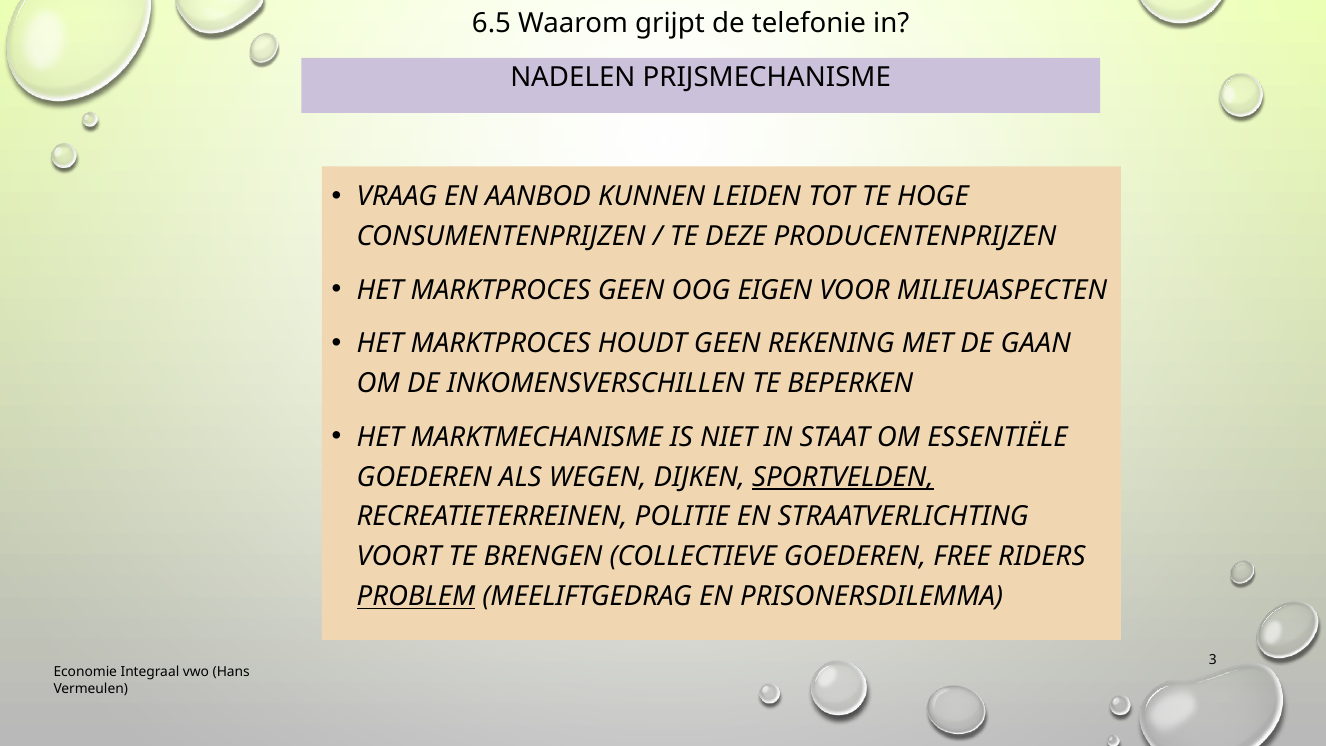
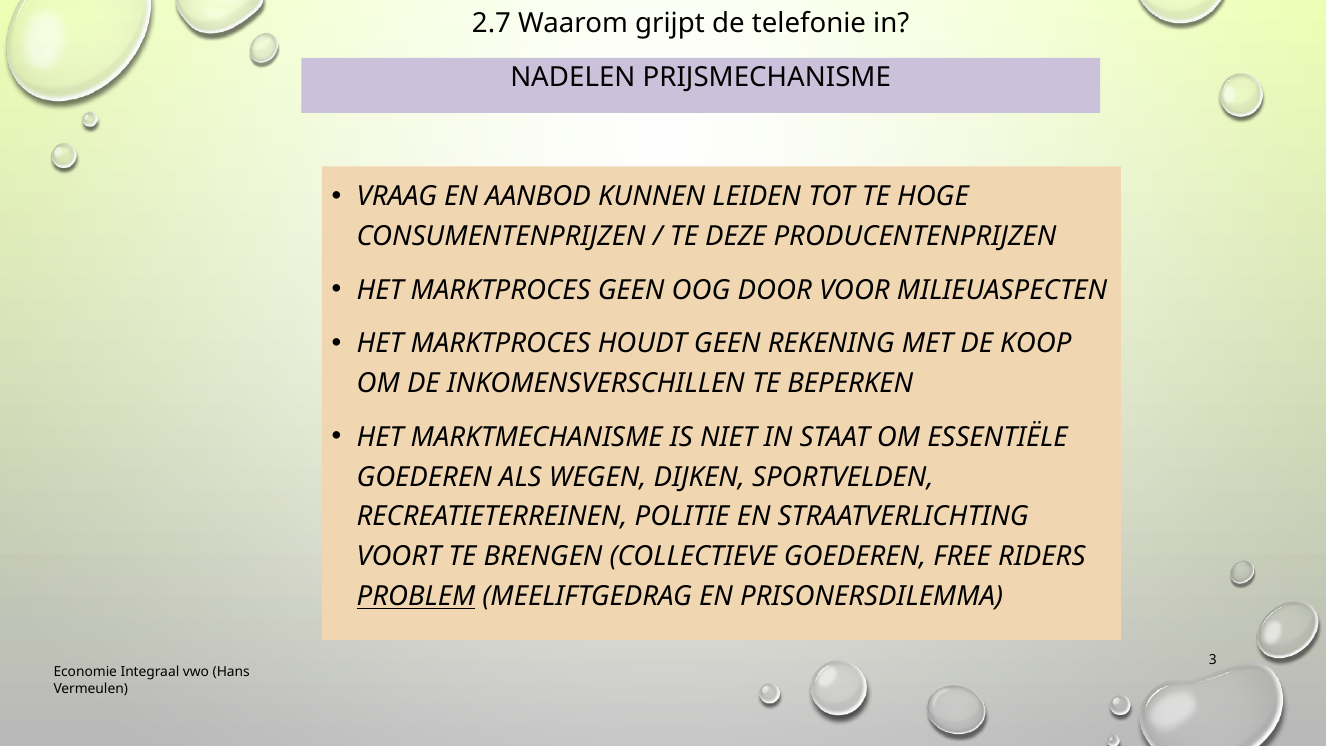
6.5: 6.5 -> 2.7 (491, 23)
EIGEN: EIGEN -> DOOR (775, 290)
GAAN: GAAN -> KOOP (1036, 344)
SPORTVELDEN underline: present -> none (843, 477)
